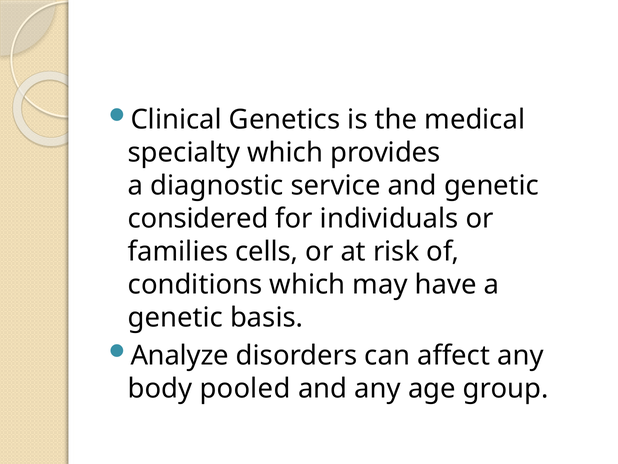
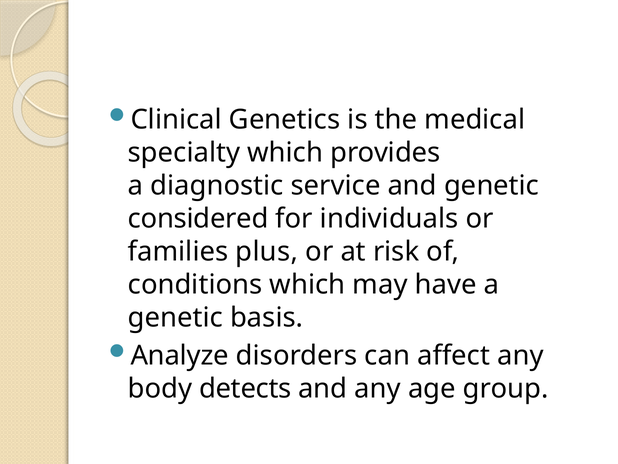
cells: cells -> plus (267, 251)
pooled: pooled -> detects (245, 388)
